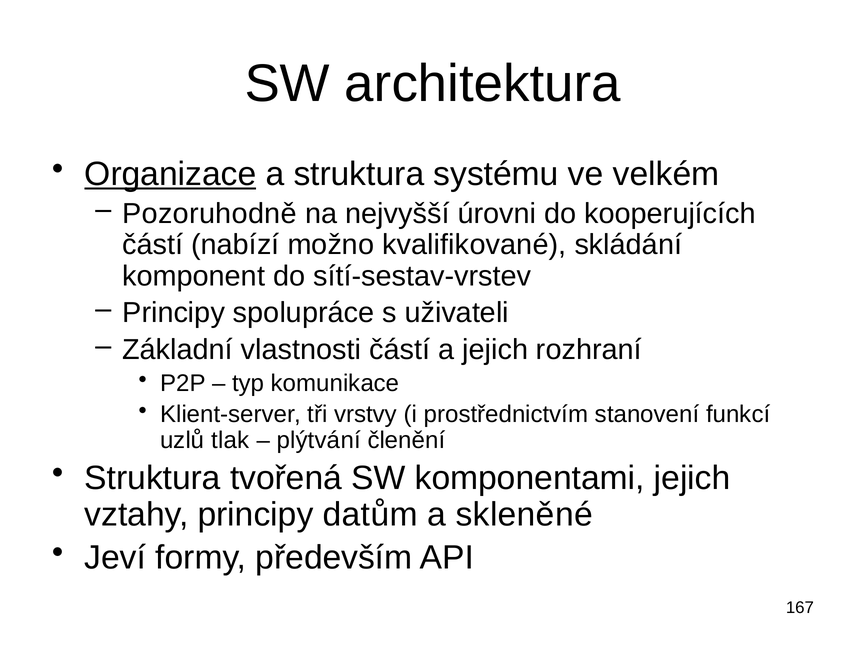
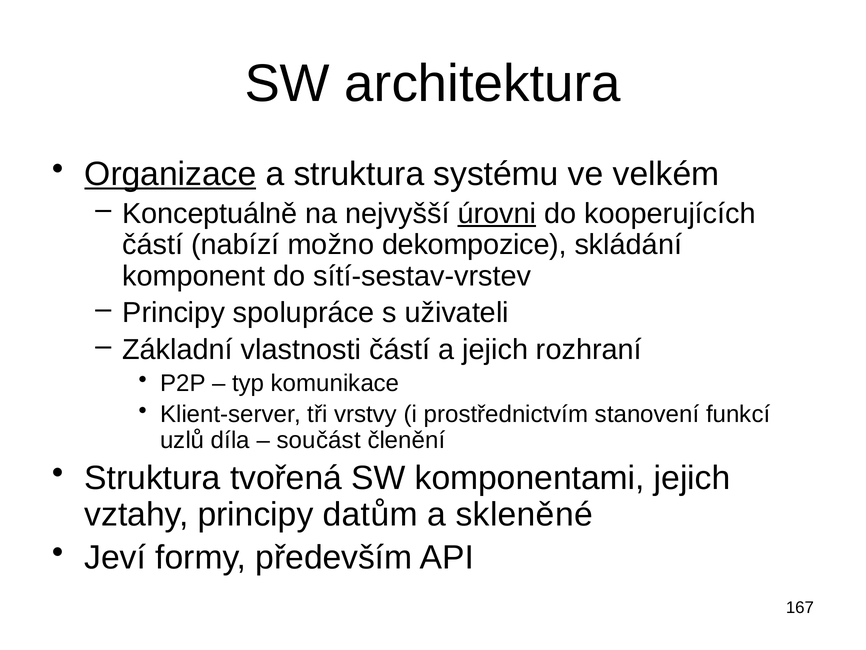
Pozoruhodně: Pozoruhodně -> Konceptuálně (210, 213)
úrovni underline: none -> present (497, 213)
kvalifikované: kvalifikované -> dekompozice (474, 245)
tlak: tlak -> díla (230, 440)
plýtvání: plýtvání -> součást (319, 440)
